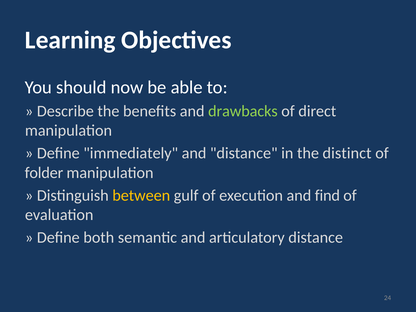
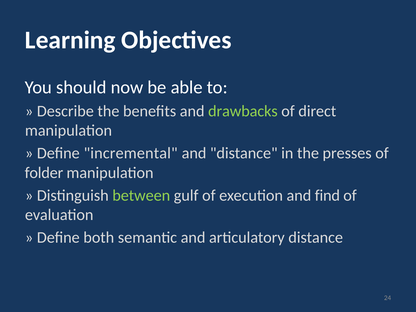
immediately: immediately -> incremental (131, 153)
distinct: distinct -> presses (347, 153)
between colour: yellow -> light green (141, 195)
